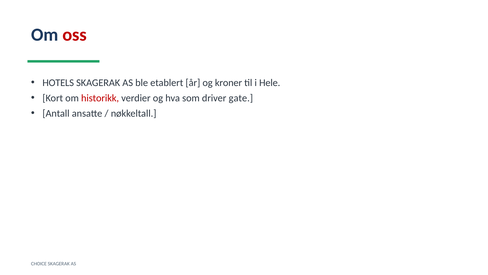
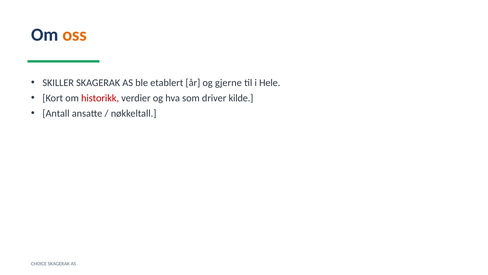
oss colour: red -> orange (75, 35)
HOTELS: HOTELS -> SKILLER (58, 83)
kroner: kroner -> gjerne (228, 83)
gate: gate -> kilde (241, 98)
